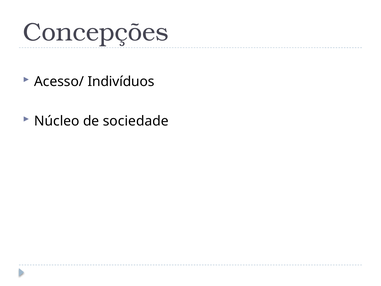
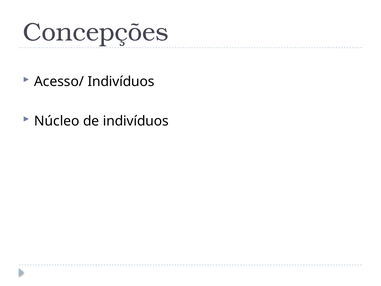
de sociedade: sociedade -> indivíduos (136, 121)
